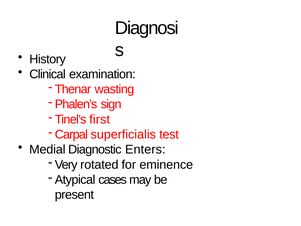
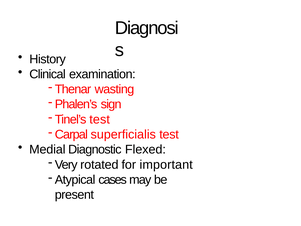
Tinel’s first: first -> test (100, 119)
Enters: Enters -> Flexed (145, 149)
eminence: eminence -> important (166, 164)
